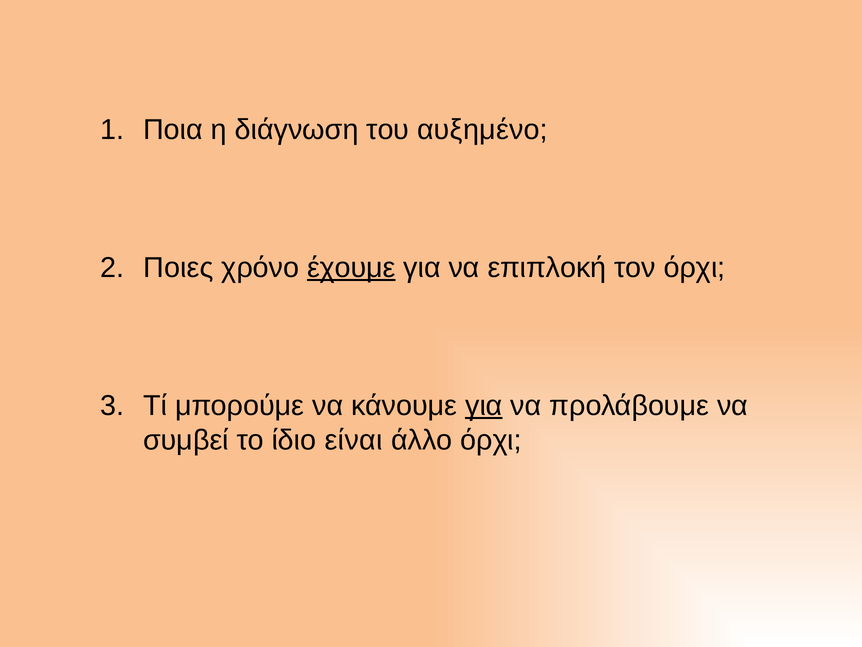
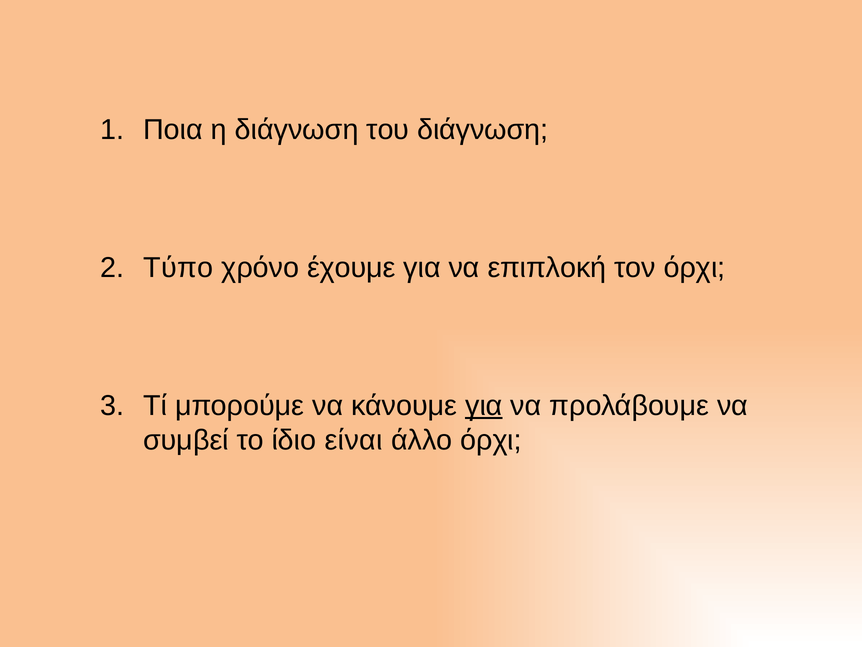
του αυξημένο: αυξημένο -> διάγνωση (483, 129)
Ποιες: Ποιες -> Τύπο (178, 267)
έχουμε underline: present -> none (351, 267)
